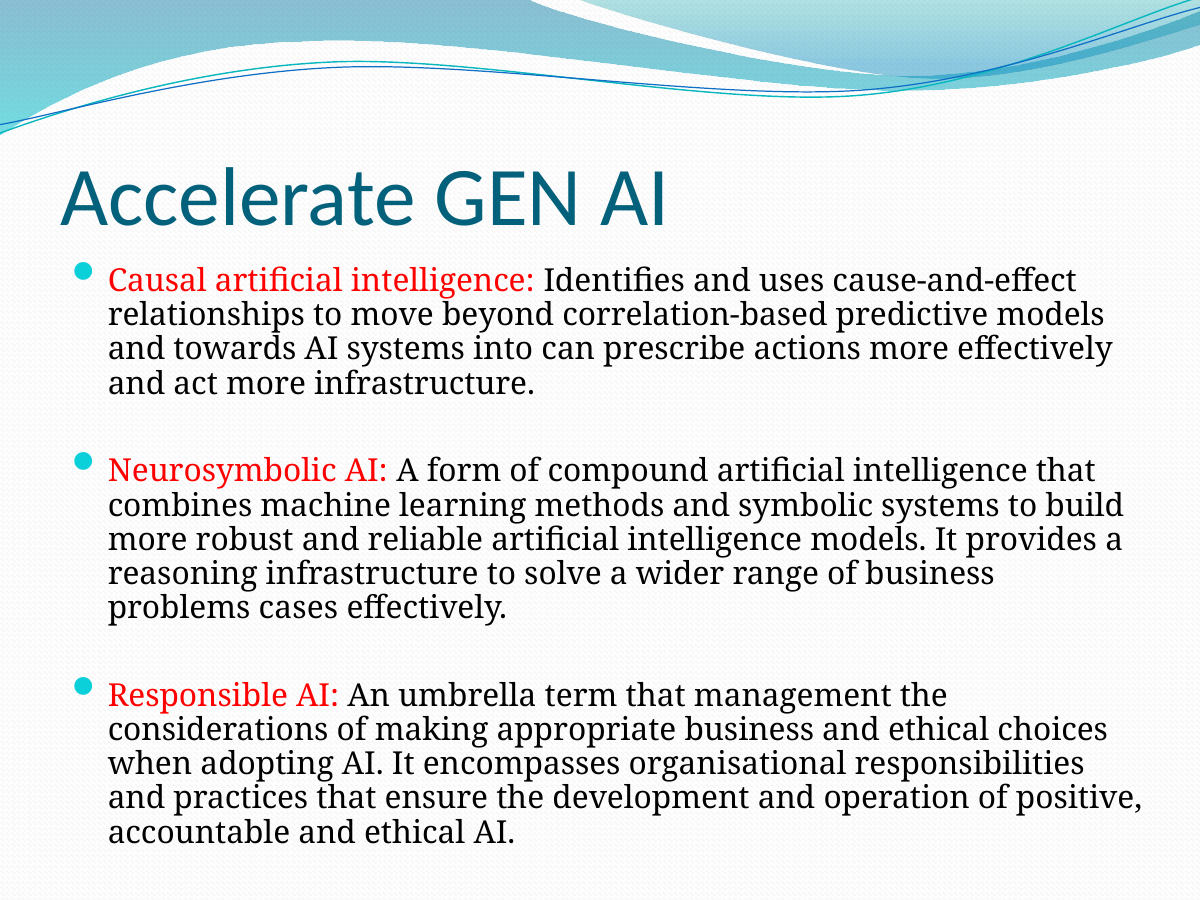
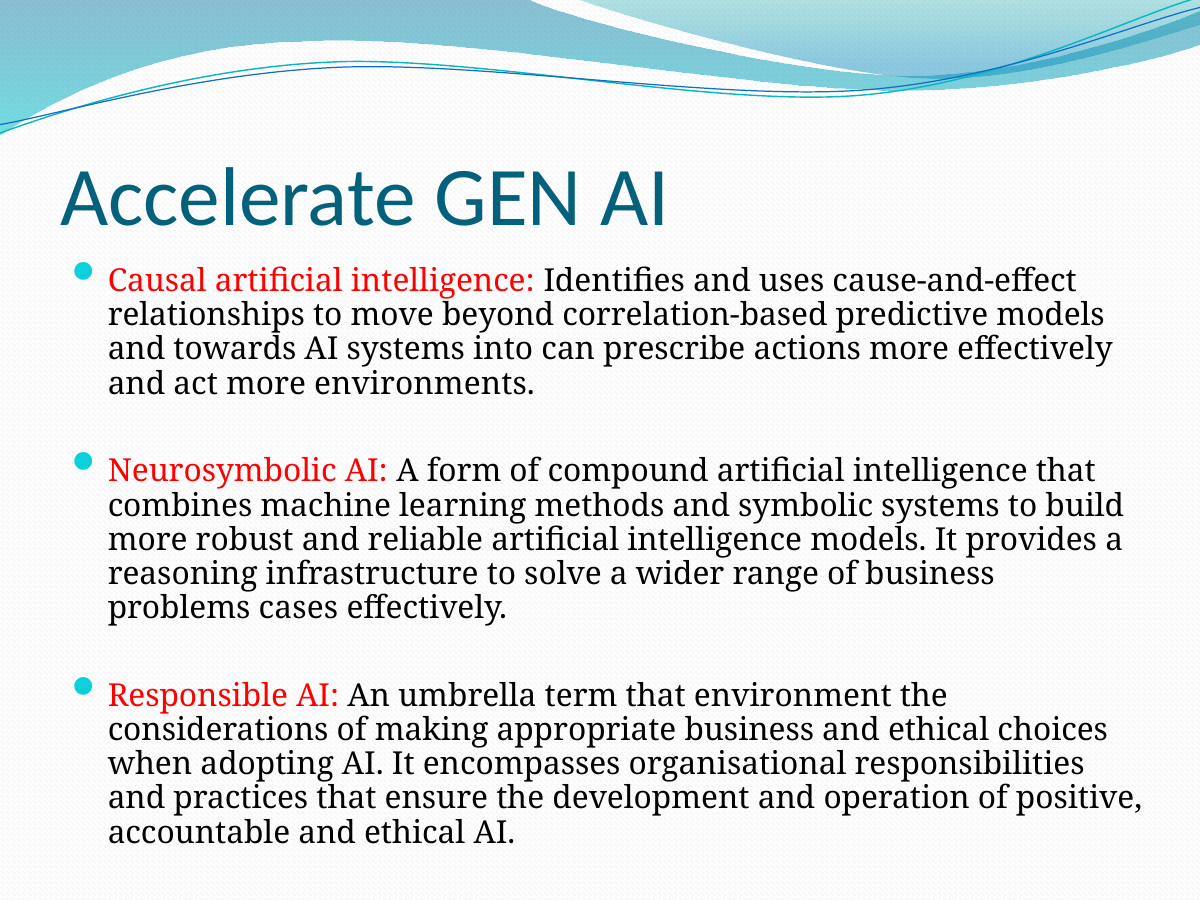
more infrastructure: infrastructure -> environments (424, 384)
management: management -> environment (793, 696)
